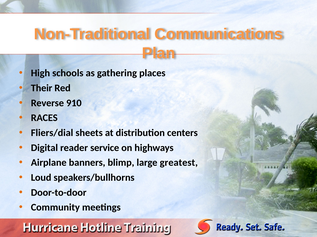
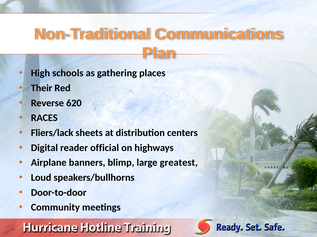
910: 910 -> 620 (74, 103)
Fliers/dial: Fliers/dial -> Fliers/lack (52, 133)
service: service -> official (105, 148)
